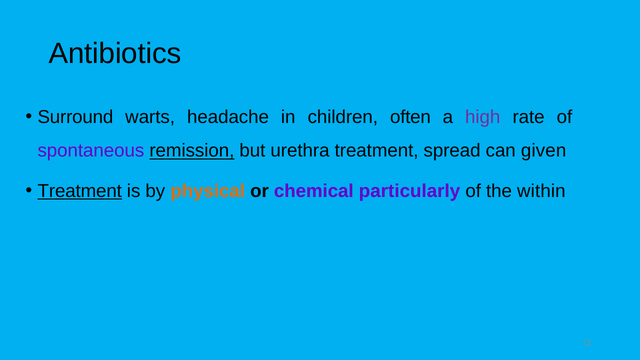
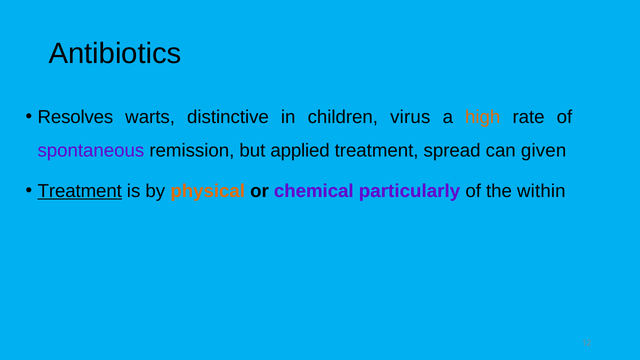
Surround: Surround -> Resolves (75, 117)
headache: headache -> distinctive (228, 117)
often: often -> virus (410, 117)
high colour: purple -> orange (483, 117)
remission underline: present -> none (192, 151)
urethra: urethra -> applied (300, 151)
